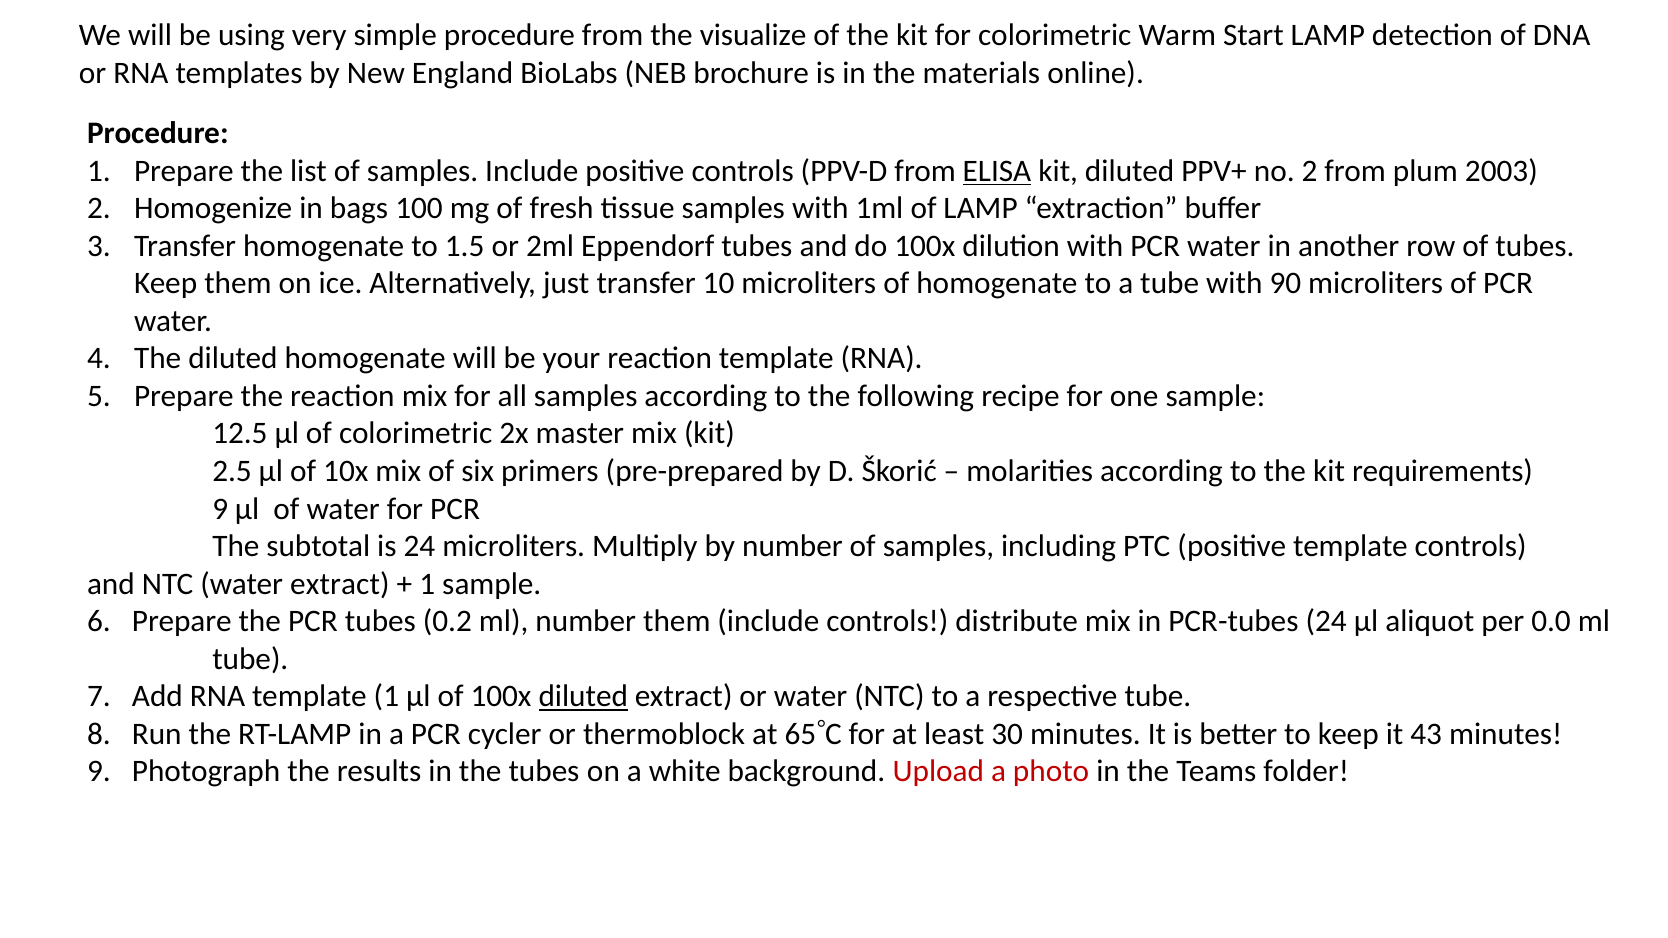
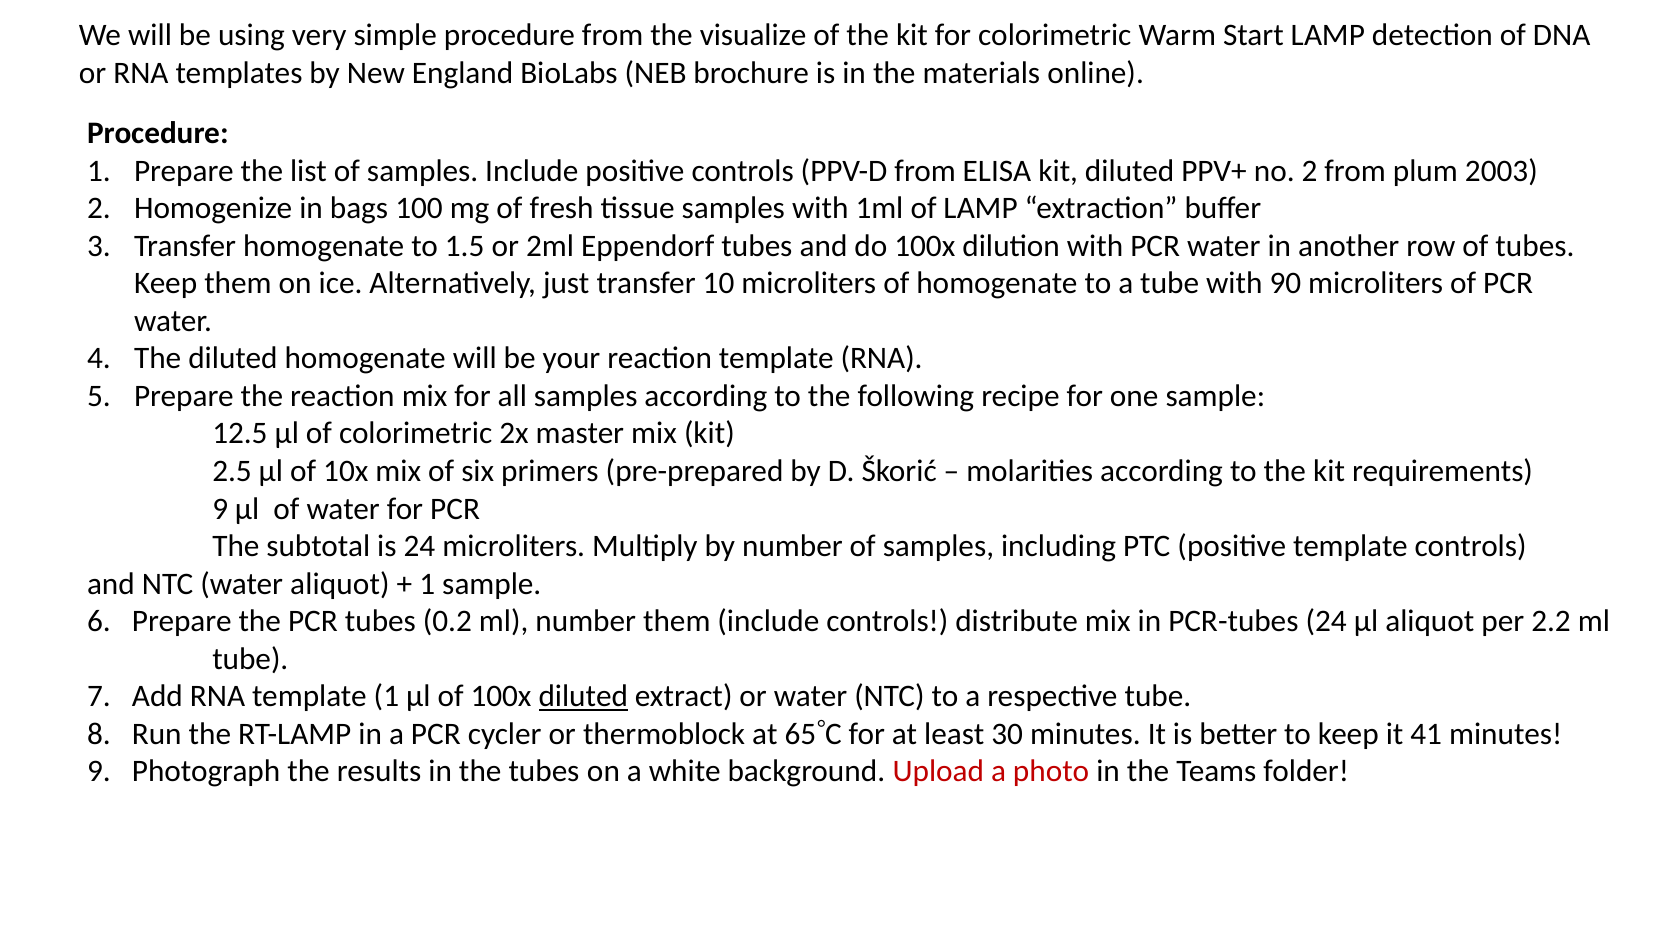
ELISA underline: present -> none (997, 171)
water extract: extract -> aliquot (340, 584)
0.0: 0.0 -> 2.2 (1551, 621)
43: 43 -> 41 (1426, 734)
